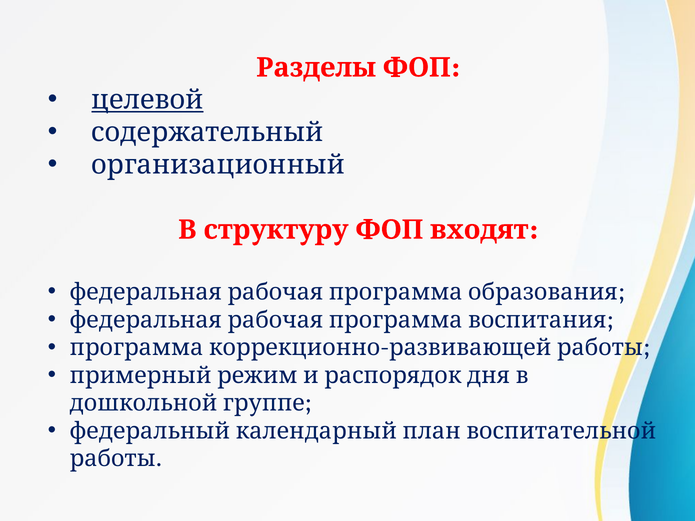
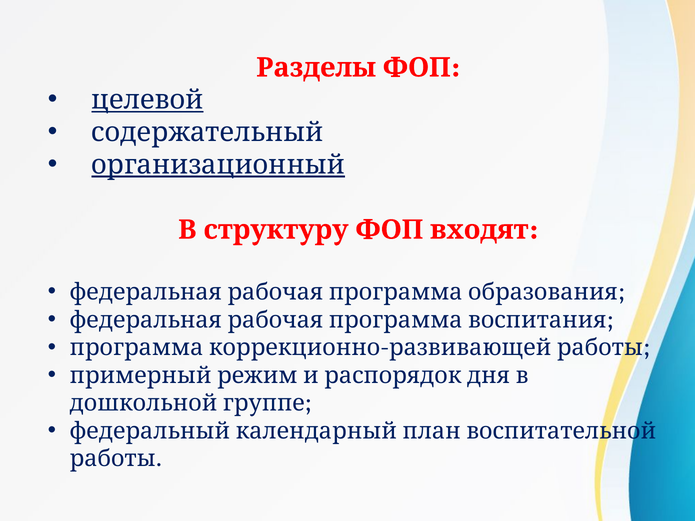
организационный underline: none -> present (218, 165)
